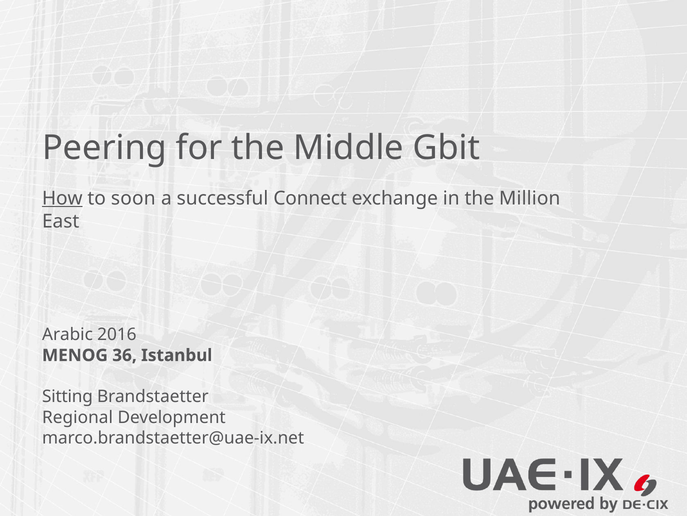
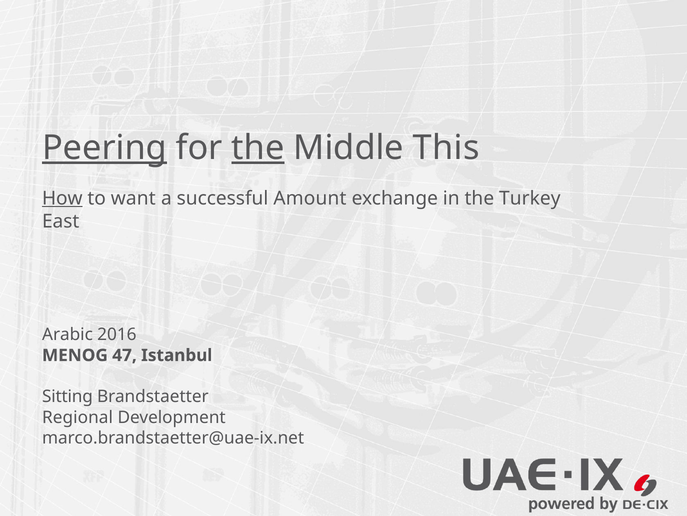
Peering underline: none -> present (104, 148)
the underline: none -> present (258, 148)
Gbit: Gbit -> This (446, 148)
soon: soon -> want (133, 198)
Connect: Connect -> Amount (310, 198)
Million: Million -> Turkey (530, 198)
36: 36 -> 47 (125, 355)
